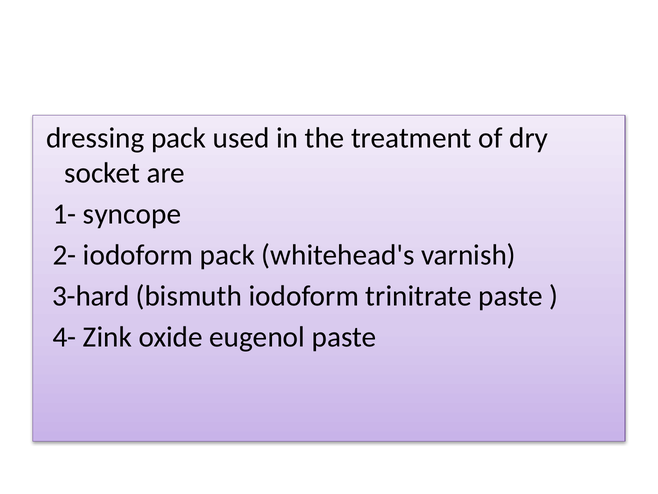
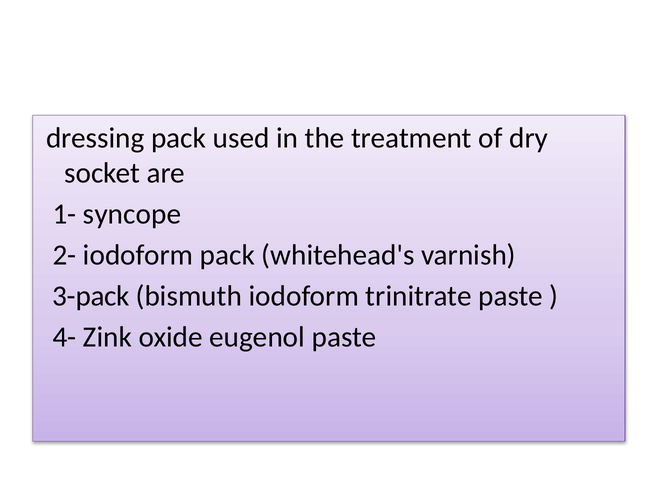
3-hard: 3-hard -> 3-pack (91, 296)
